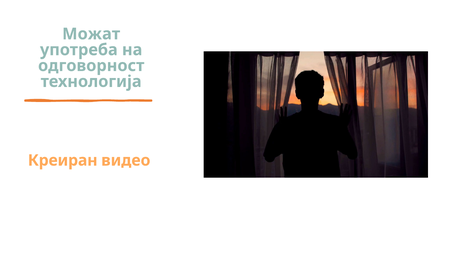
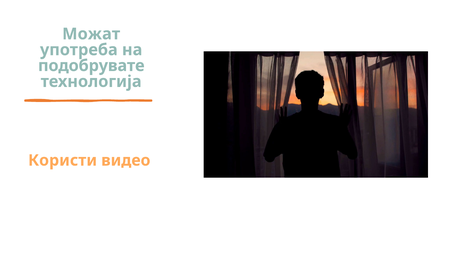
одговорност: одговорност -> подобрувате (91, 66)
Креиран: Креиран -> Користи (63, 160)
